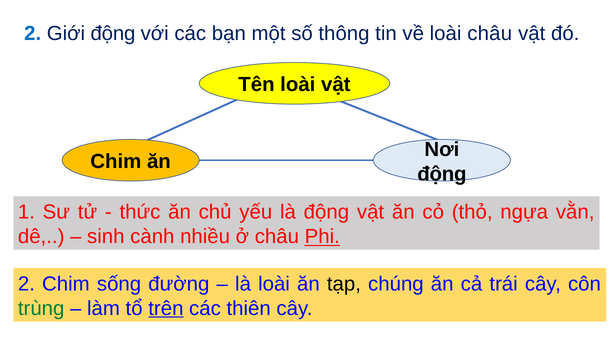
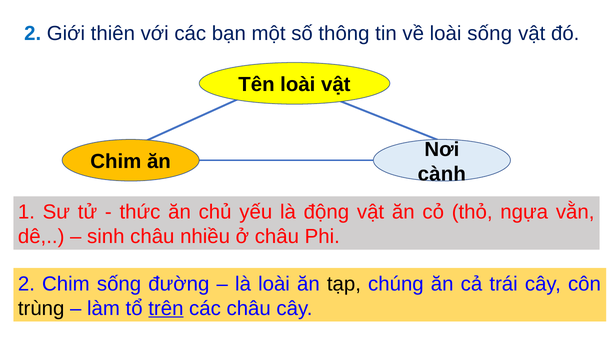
Giới động: động -> thiên (113, 34)
loài châu: châu -> sống (490, 34)
động: động -> cành (442, 174)
sinh cành: cành -> châu (152, 237)
Phi underline: present -> none (322, 237)
trùng colour: green -> black (41, 309)
các thiên: thiên -> châu (249, 309)
